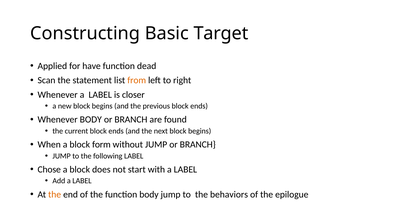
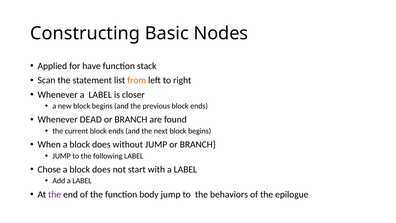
Target: Target -> Nodes (221, 33)
dead: dead -> stack (147, 66)
Whenever BODY: BODY -> DEAD (91, 119)
When a block form: form -> does (101, 144)
the colour: orange -> purple (55, 194)
